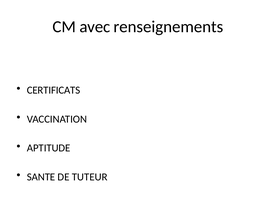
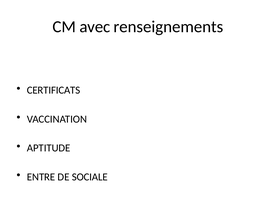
SANTE: SANTE -> ENTRE (41, 177)
TUTEUR: TUTEUR -> SOCIALE (90, 177)
